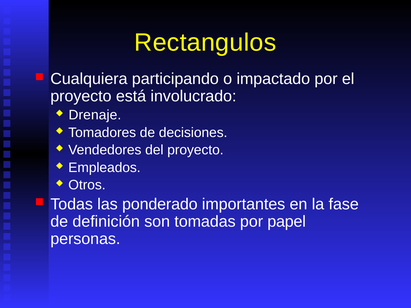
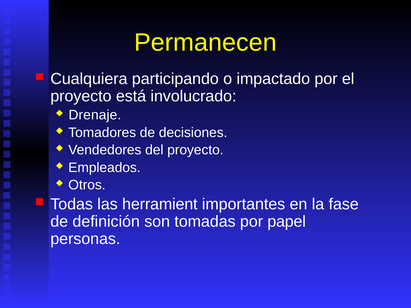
Rectangulos: Rectangulos -> Permanecen (205, 43)
ponderado: ponderado -> herramient (160, 204)
